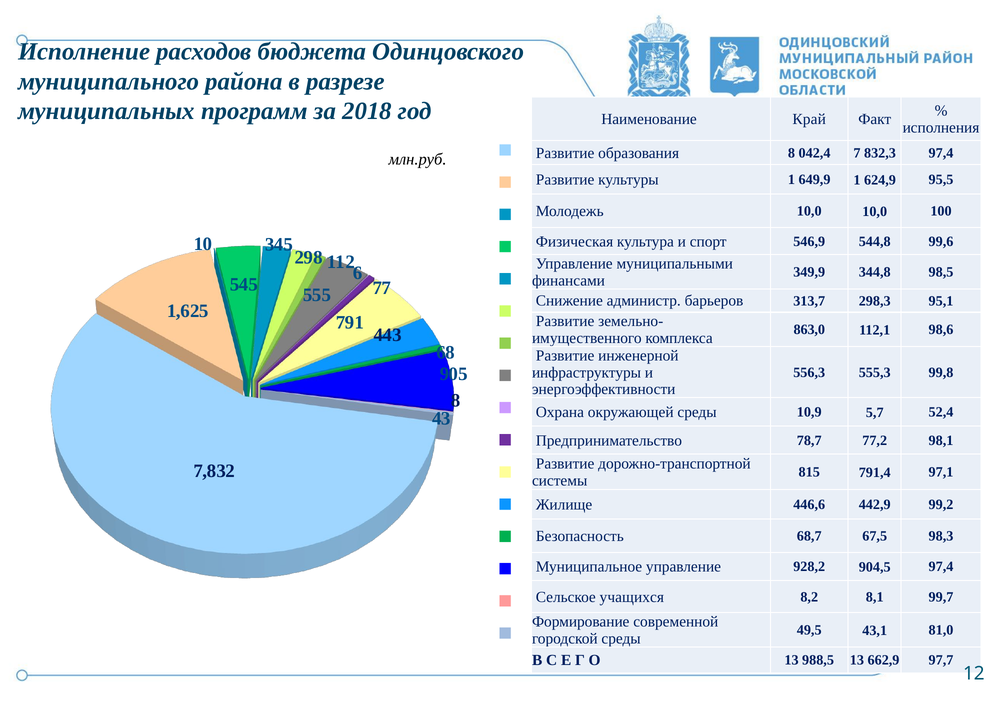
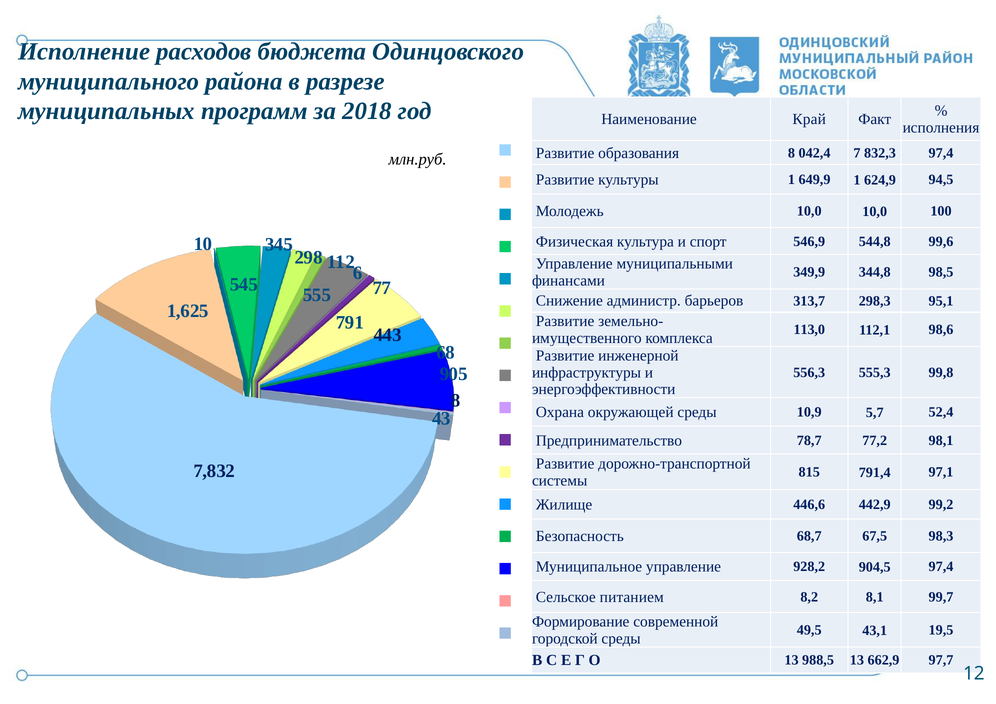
95,5: 95,5 -> 94,5 (941, 180)
863,0: 863,0 -> 113,0 (809, 330)
учащихся: учащихся -> питанием (632, 597)
81,0: 81,0 -> 19,5 (941, 630)
